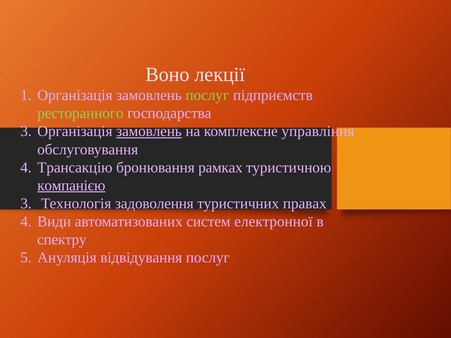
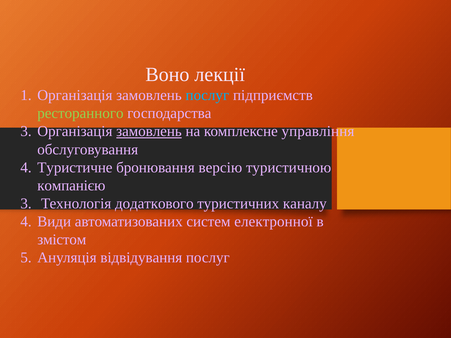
послуг colour: light green -> light blue (207, 95)
Трансакцію: Трансакцію -> Туристичне (75, 168)
рамках: рамках -> версію (220, 168)
компанією underline: present -> none (71, 186)
задоволення: задоволення -> додаткового (154, 204)
правах: правах -> каналу (305, 204)
спектру: спектру -> змістом (62, 240)
